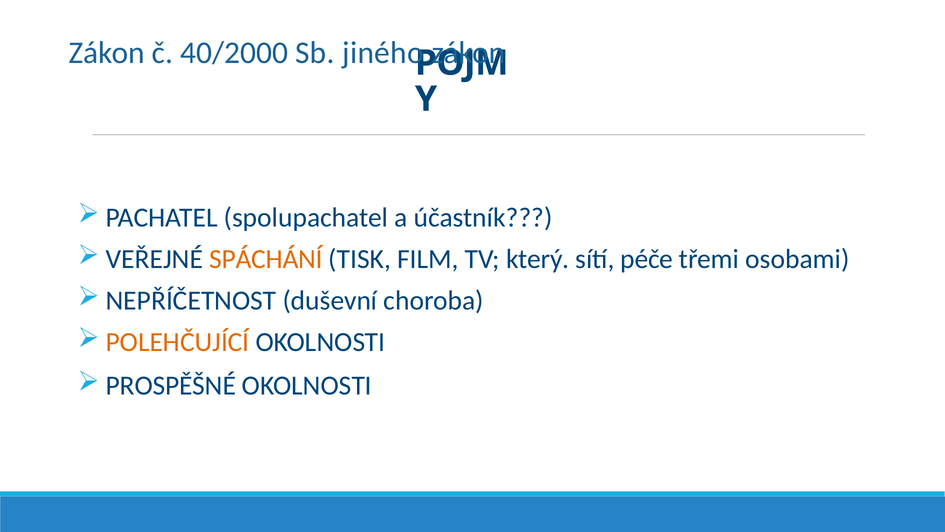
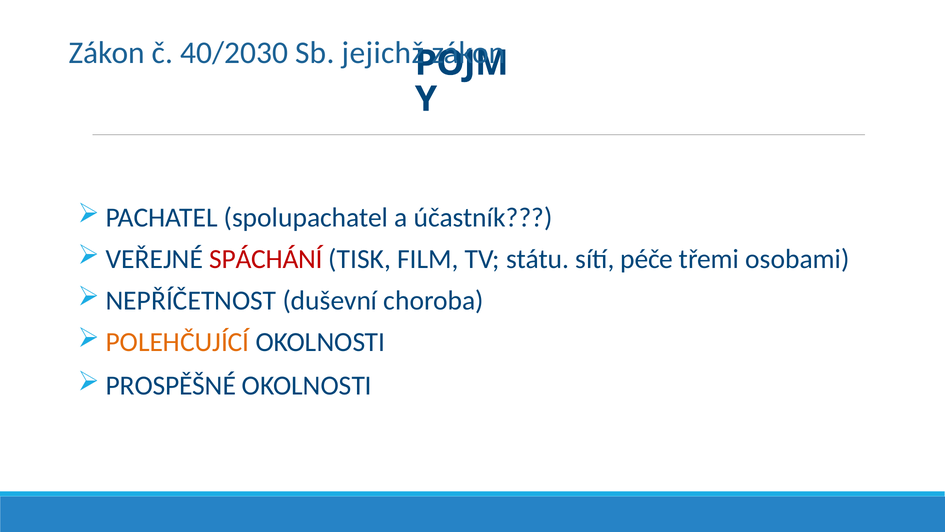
40/2000: 40/2000 -> 40/2030 (234, 53)
jiného: jiného -> jejichž (383, 53)
SPÁCHÁNÍ colour: orange -> red (266, 259)
který: který -> státu (538, 259)
